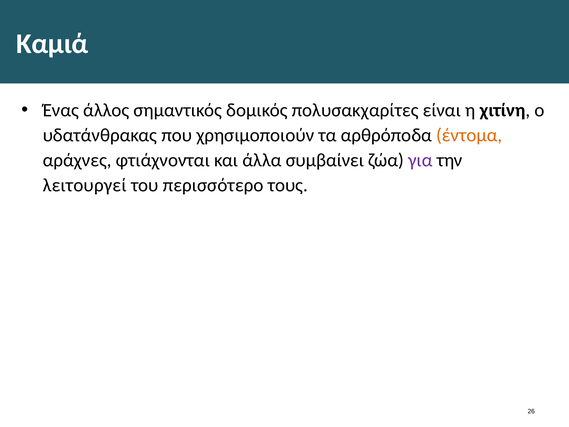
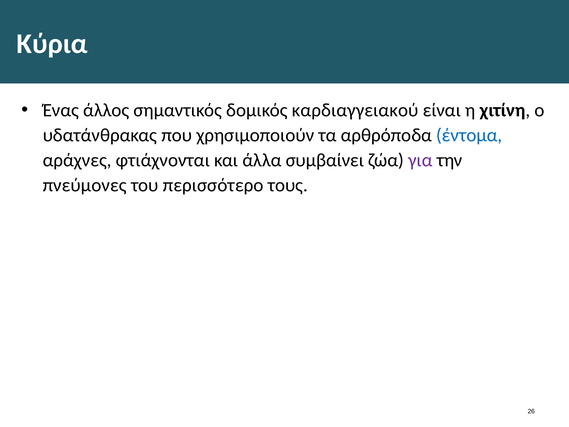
Καμιά: Καμιά -> Κύρια (52, 44)
πολυσακχαρίτες: πολυσακχαρίτες -> καρδιαγγειακού (355, 110)
έντομα colour: orange -> blue (469, 135)
λειτουργεί: λειτουργεί -> πνεύμονες (85, 185)
